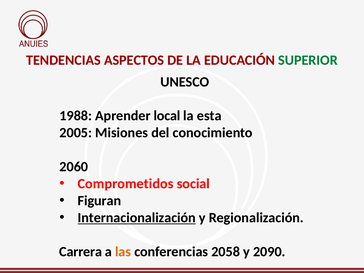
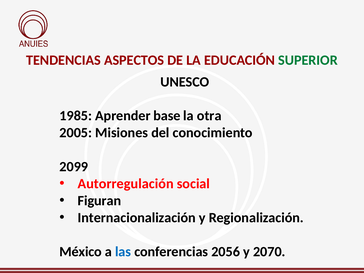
1988: 1988 -> 1985 (76, 116)
local: local -> base (167, 116)
esta: esta -> otra (209, 116)
2060: 2060 -> 2099 (74, 167)
Comprometidos: Comprometidos -> Autorregulación (126, 184)
Internacionalización underline: present -> none (137, 218)
Carrera: Carrera -> México (81, 252)
las colour: orange -> blue (123, 252)
2058: 2058 -> 2056 (226, 252)
2090: 2090 -> 2070 (269, 252)
